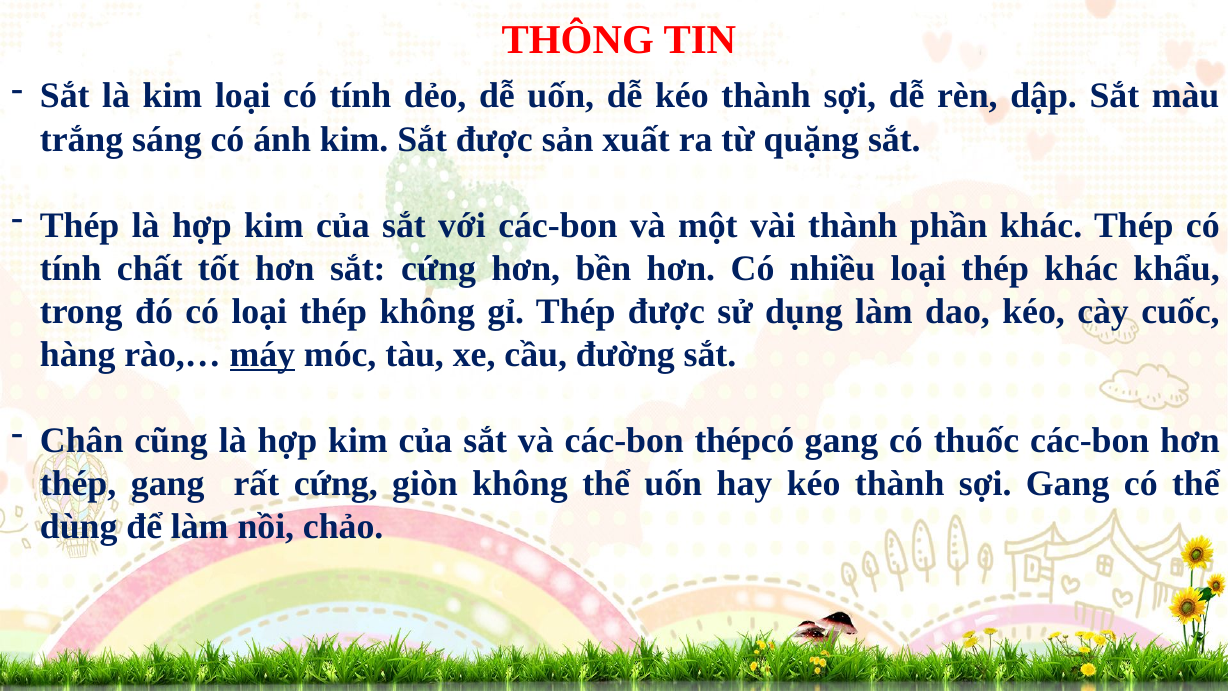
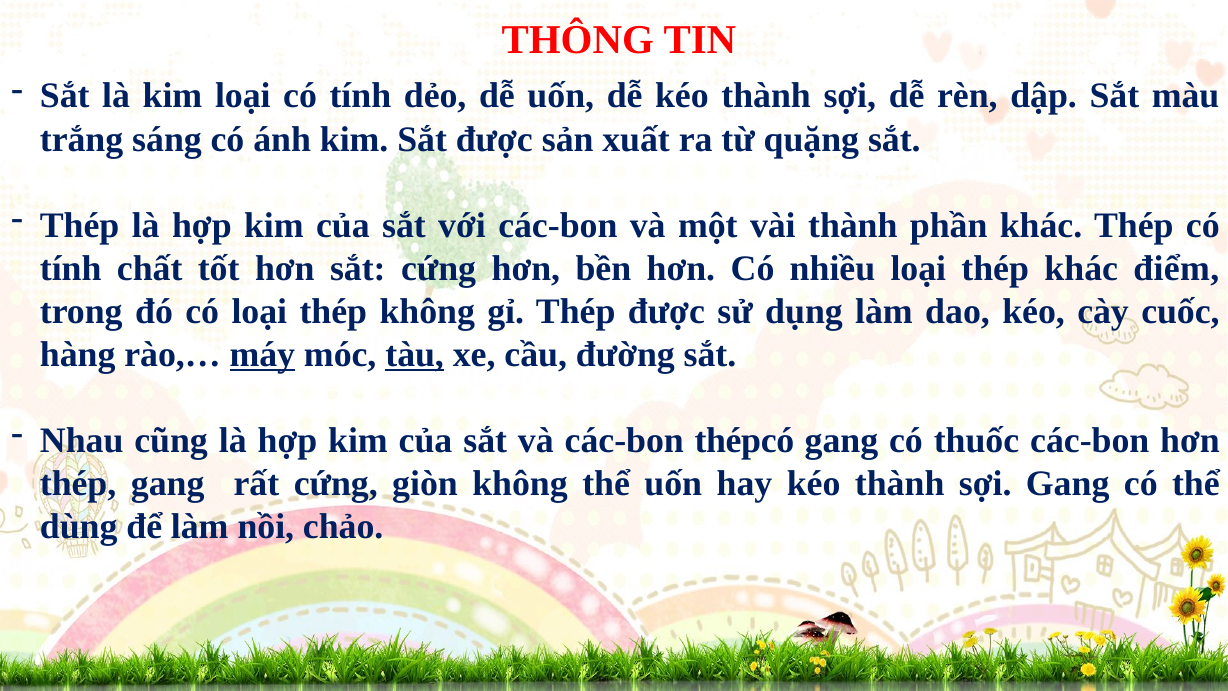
khẩu: khẩu -> điểm (1176, 268)
tàu underline: none -> present (415, 354)
Chân: Chân -> Nhau (82, 440)
